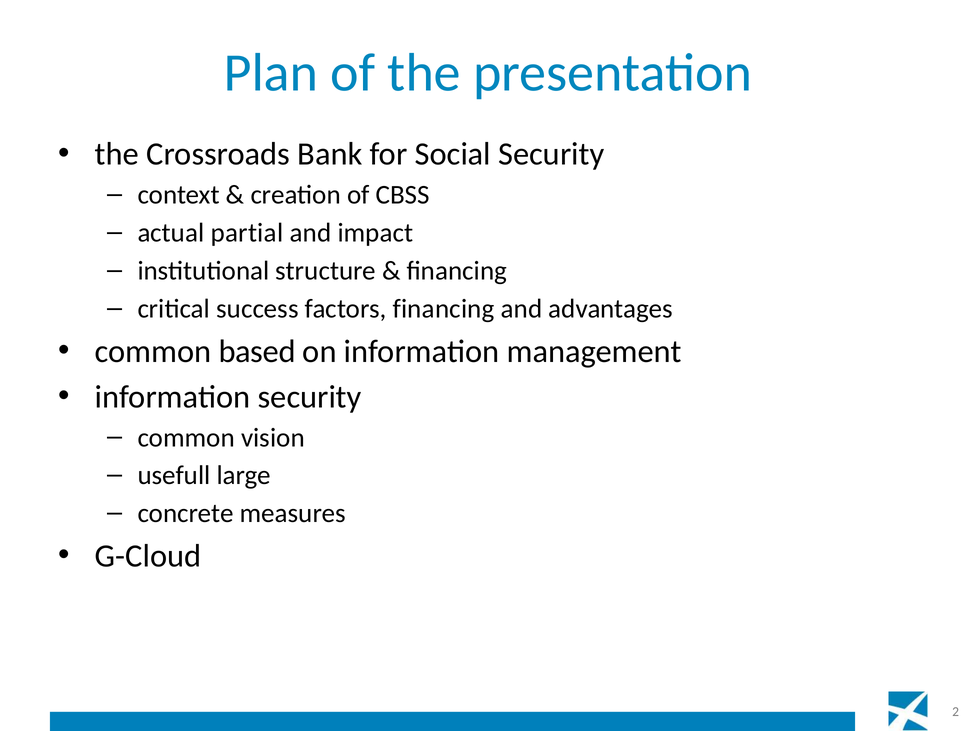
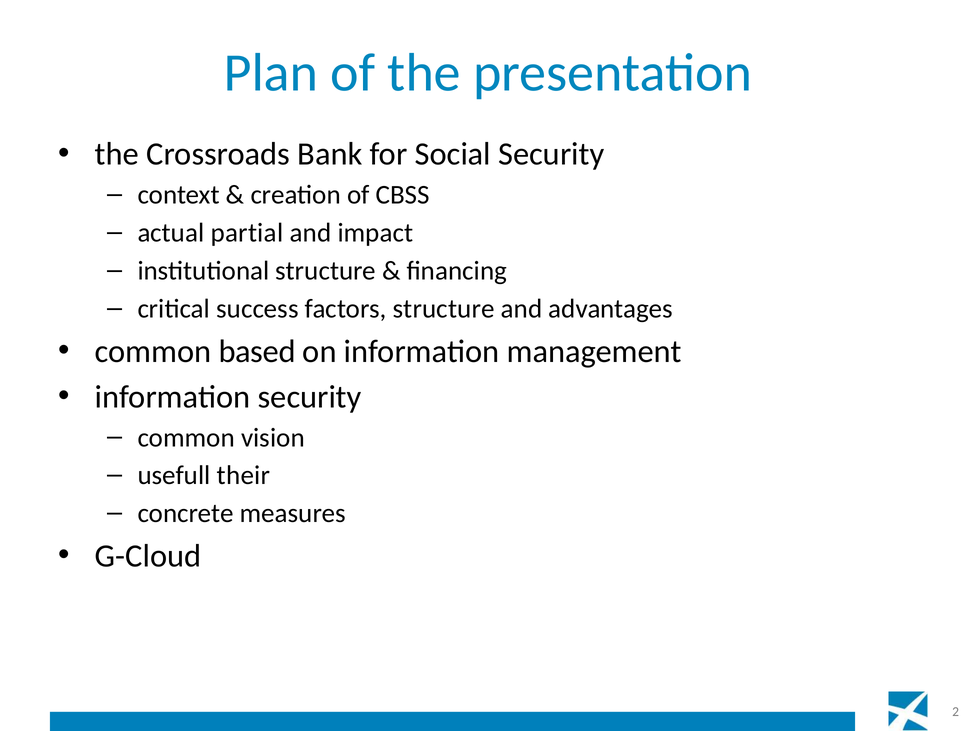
factors financing: financing -> structure (444, 308)
large: large -> their (244, 475)
